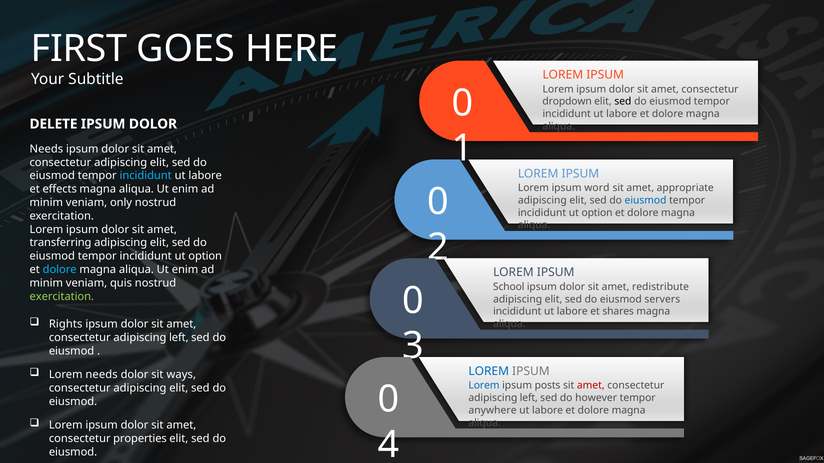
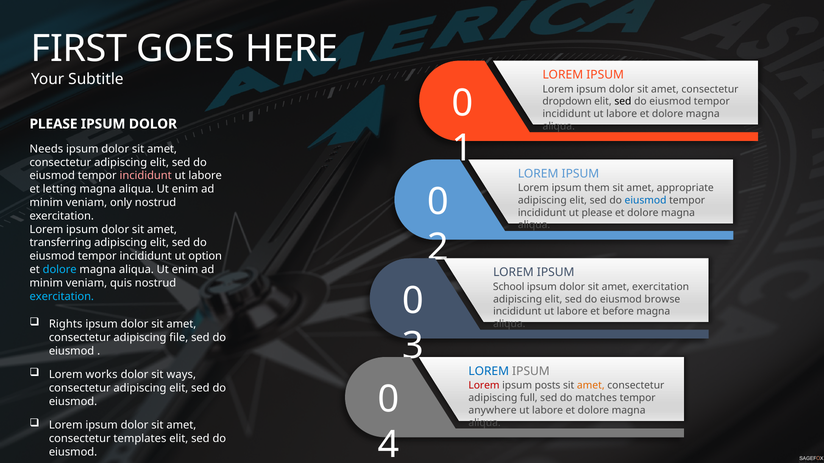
DELETE: DELETE -> PLEASE (54, 124)
incididunt colour: light blue -> pink (146, 176)
word: word -> them (597, 188)
effects: effects -> letting (60, 189)
option: option -> please (597, 213)
amet redistribute: redistribute -> exercitation (661, 287)
exercitation colour: light green -> light blue (62, 297)
servers: servers -> browse (662, 299)
shares: shares -> before (618, 312)
left: left -> file (179, 338)
Lorem needs: needs -> works (102, 375)
Lorem colour: blue -> red (484, 386)
amet colour: red -> orange (591, 386)
left: left -> full (529, 398)
however: however -> matches (596, 398)
properties: properties -> templates (140, 439)
